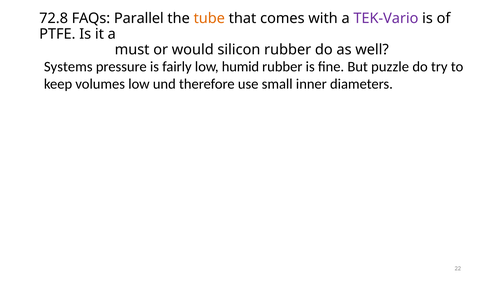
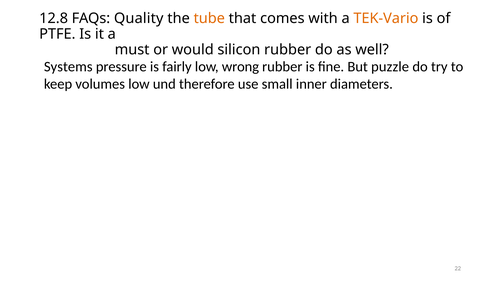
72.8: 72.8 -> 12.8 (54, 18)
Parallel: Parallel -> Quality (139, 18)
TEK-Vario colour: purple -> orange (386, 18)
humid: humid -> wrong (240, 66)
